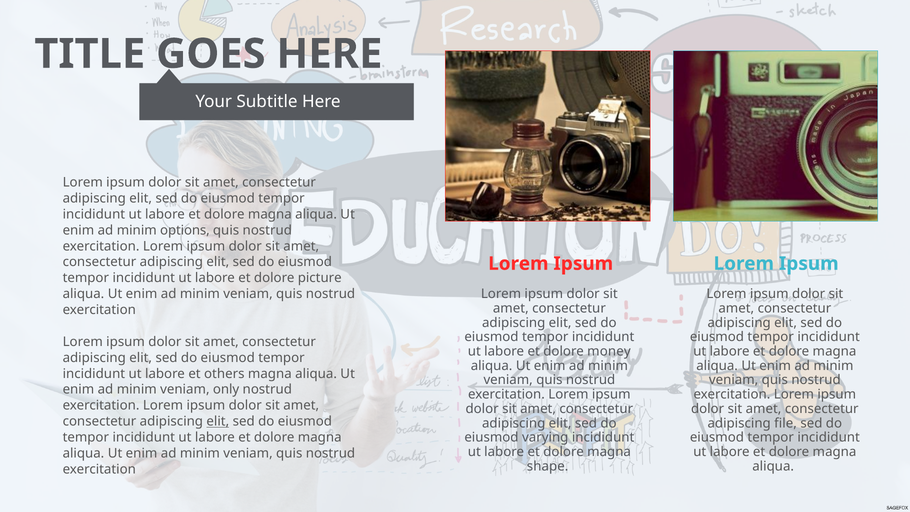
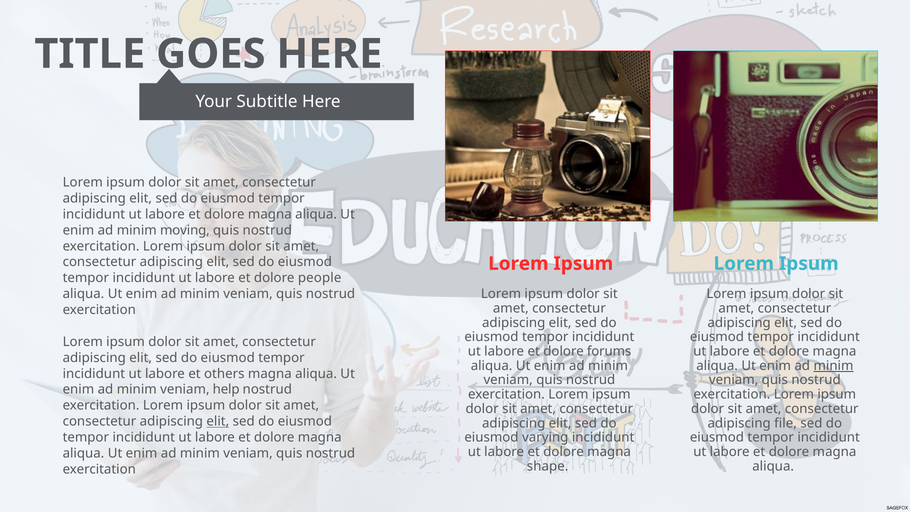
options: options -> moving (185, 230)
picture: picture -> people (320, 278)
money: money -> forums (609, 351)
minim underline: none -> present (833, 366)
only: only -> help (226, 389)
